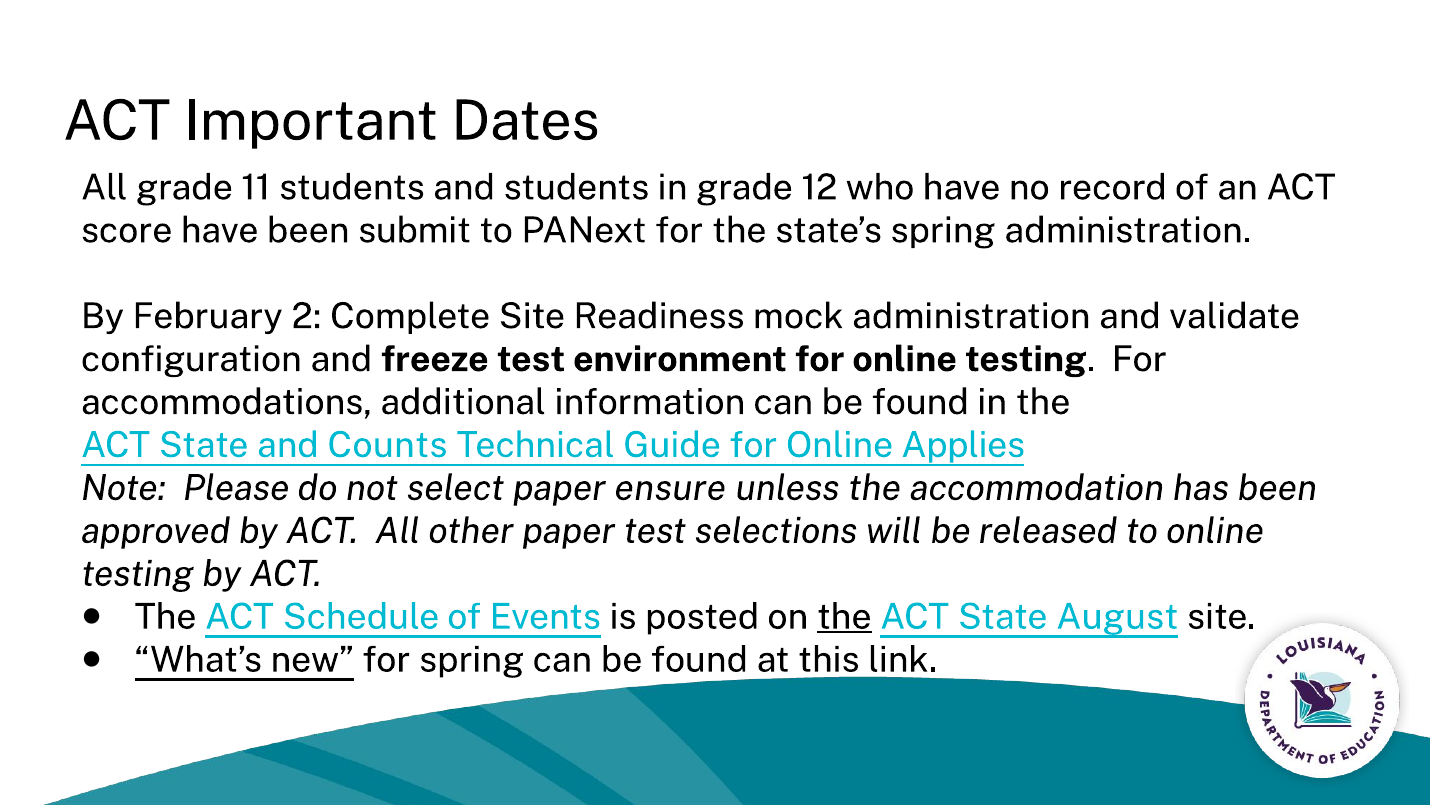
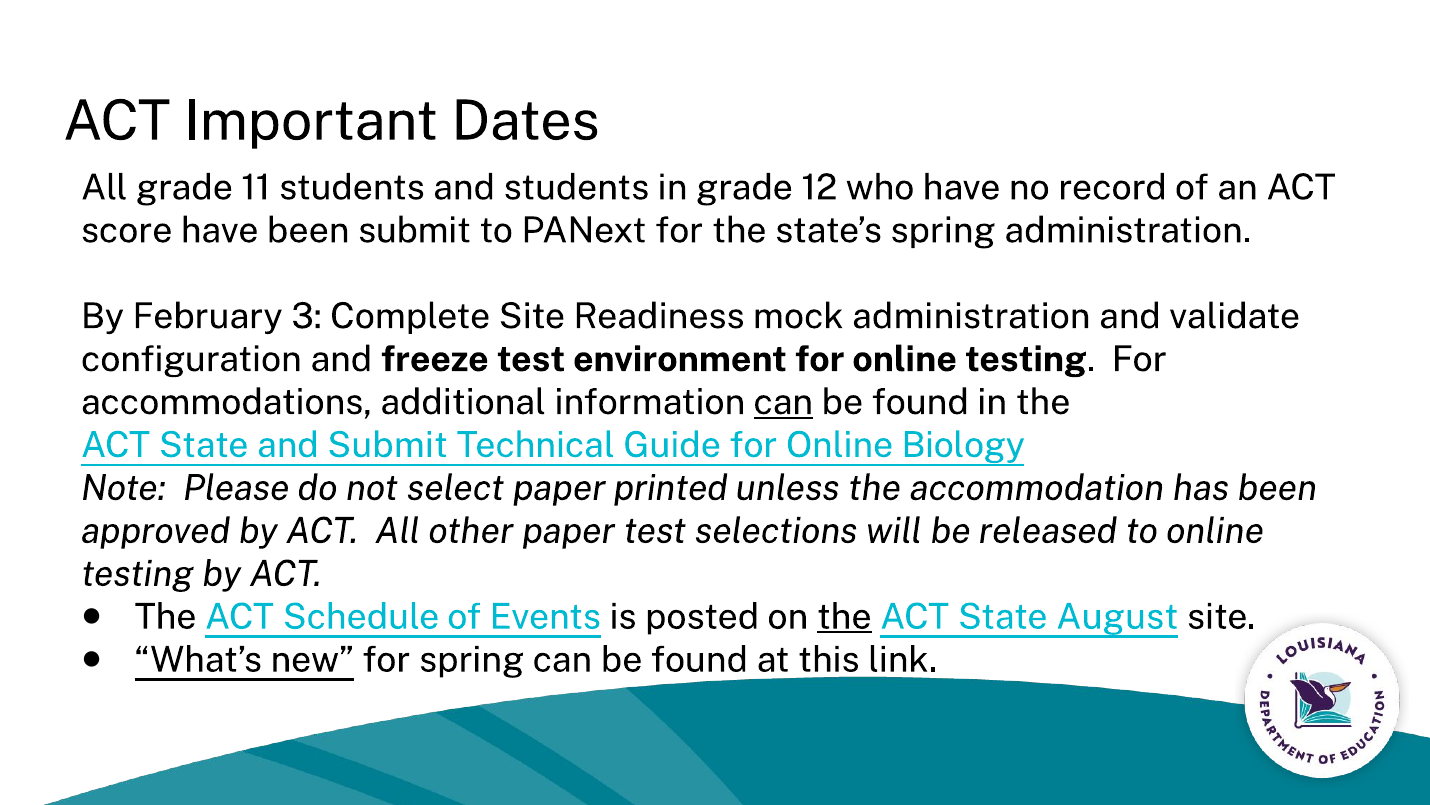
2: 2 -> 3 (307, 316)
can underline: none -> present (783, 402)
and Counts: Counts -> Submit (388, 445)
Applies: Applies -> Biology (963, 445)
ensure: ensure -> printed (671, 488)
